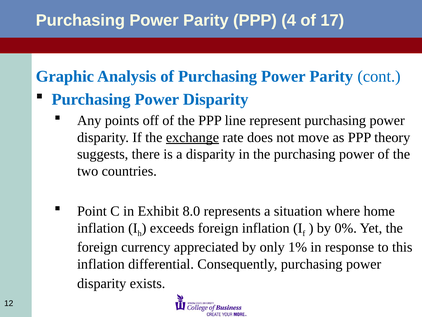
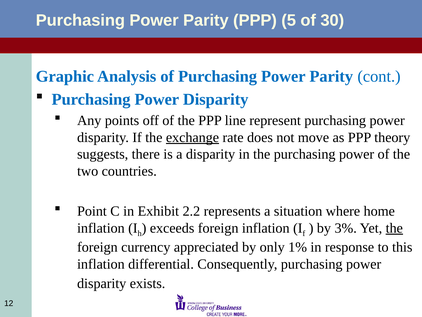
4: 4 -> 5 (289, 20)
17: 17 -> 30 (332, 20)
8.0: 8.0 -> 2.2 (191, 211)
0%: 0% -> 3% (346, 228)
the underline: none -> present (394, 228)
